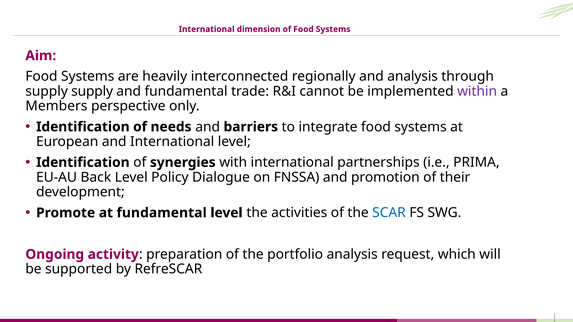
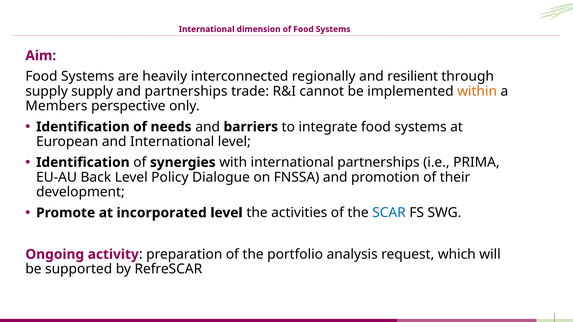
and analysis: analysis -> resilient (413, 76)
and fundamental: fundamental -> partnerships (186, 91)
within colour: purple -> orange (477, 91)
at fundamental: fundamental -> incorporated (162, 213)
